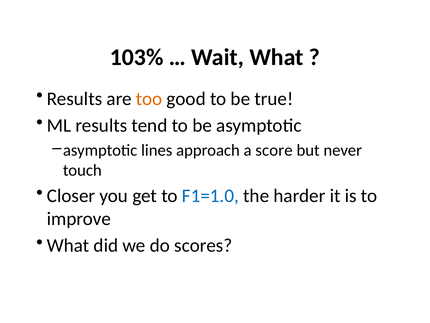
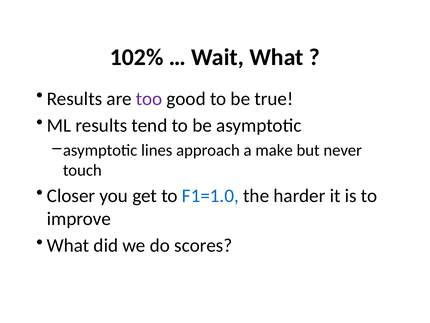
103%: 103% -> 102% (137, 57)
too colour: orange -> purple (149, 99)
score: score -> make (274, 150)
